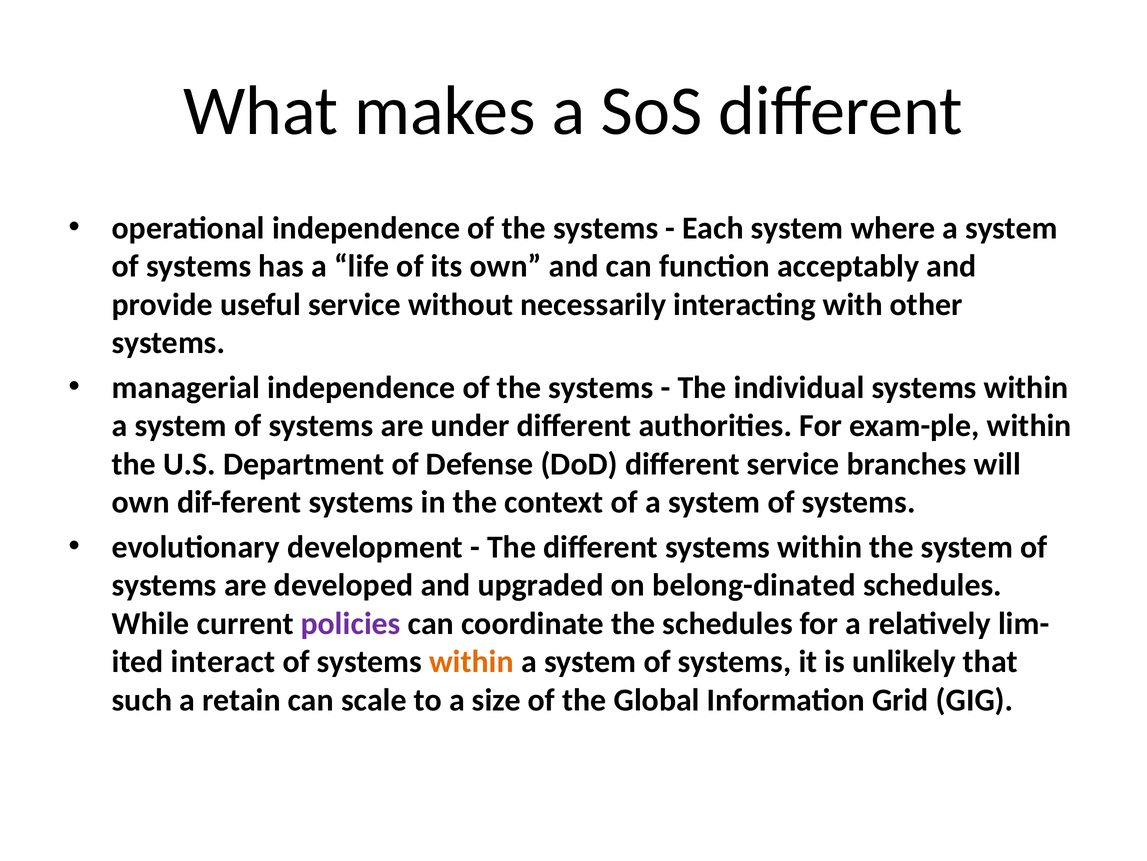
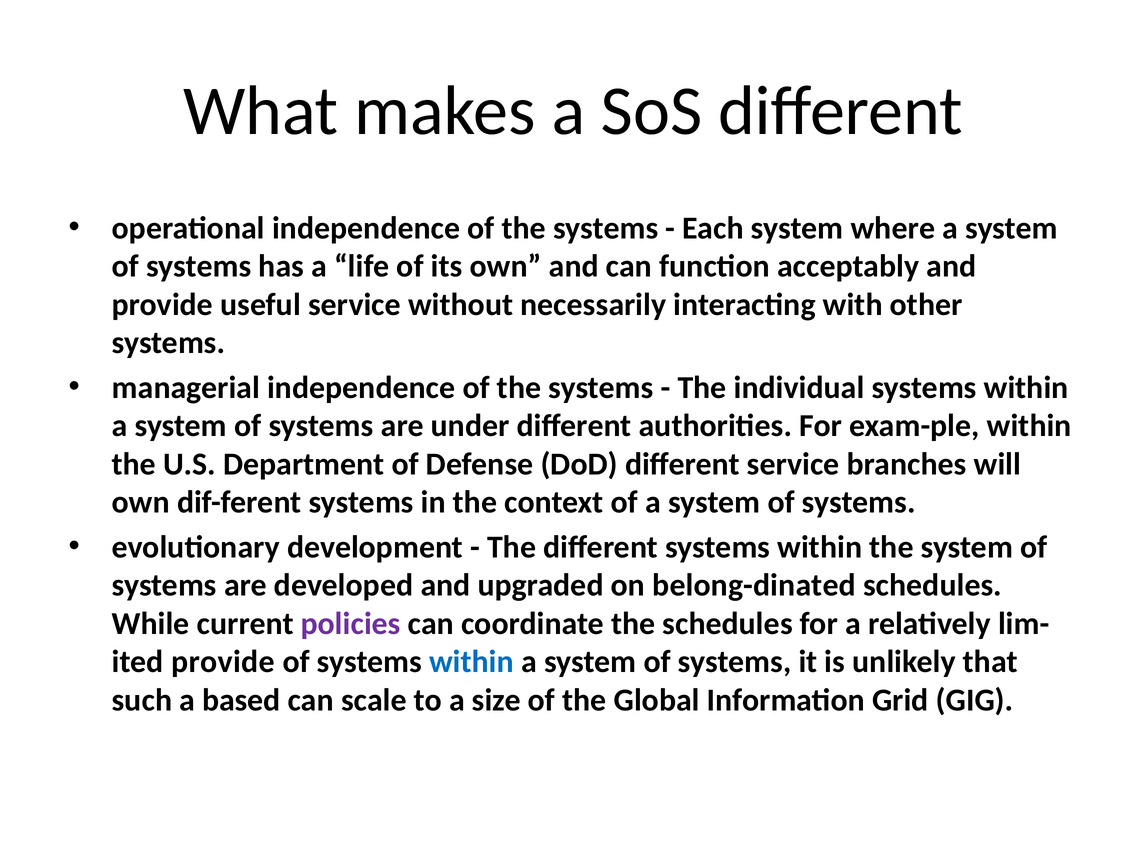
interact: interact -> provide (223, 661)
within colour: orange -> blue (472, 661)
retain: retain -> based (241, 700)
